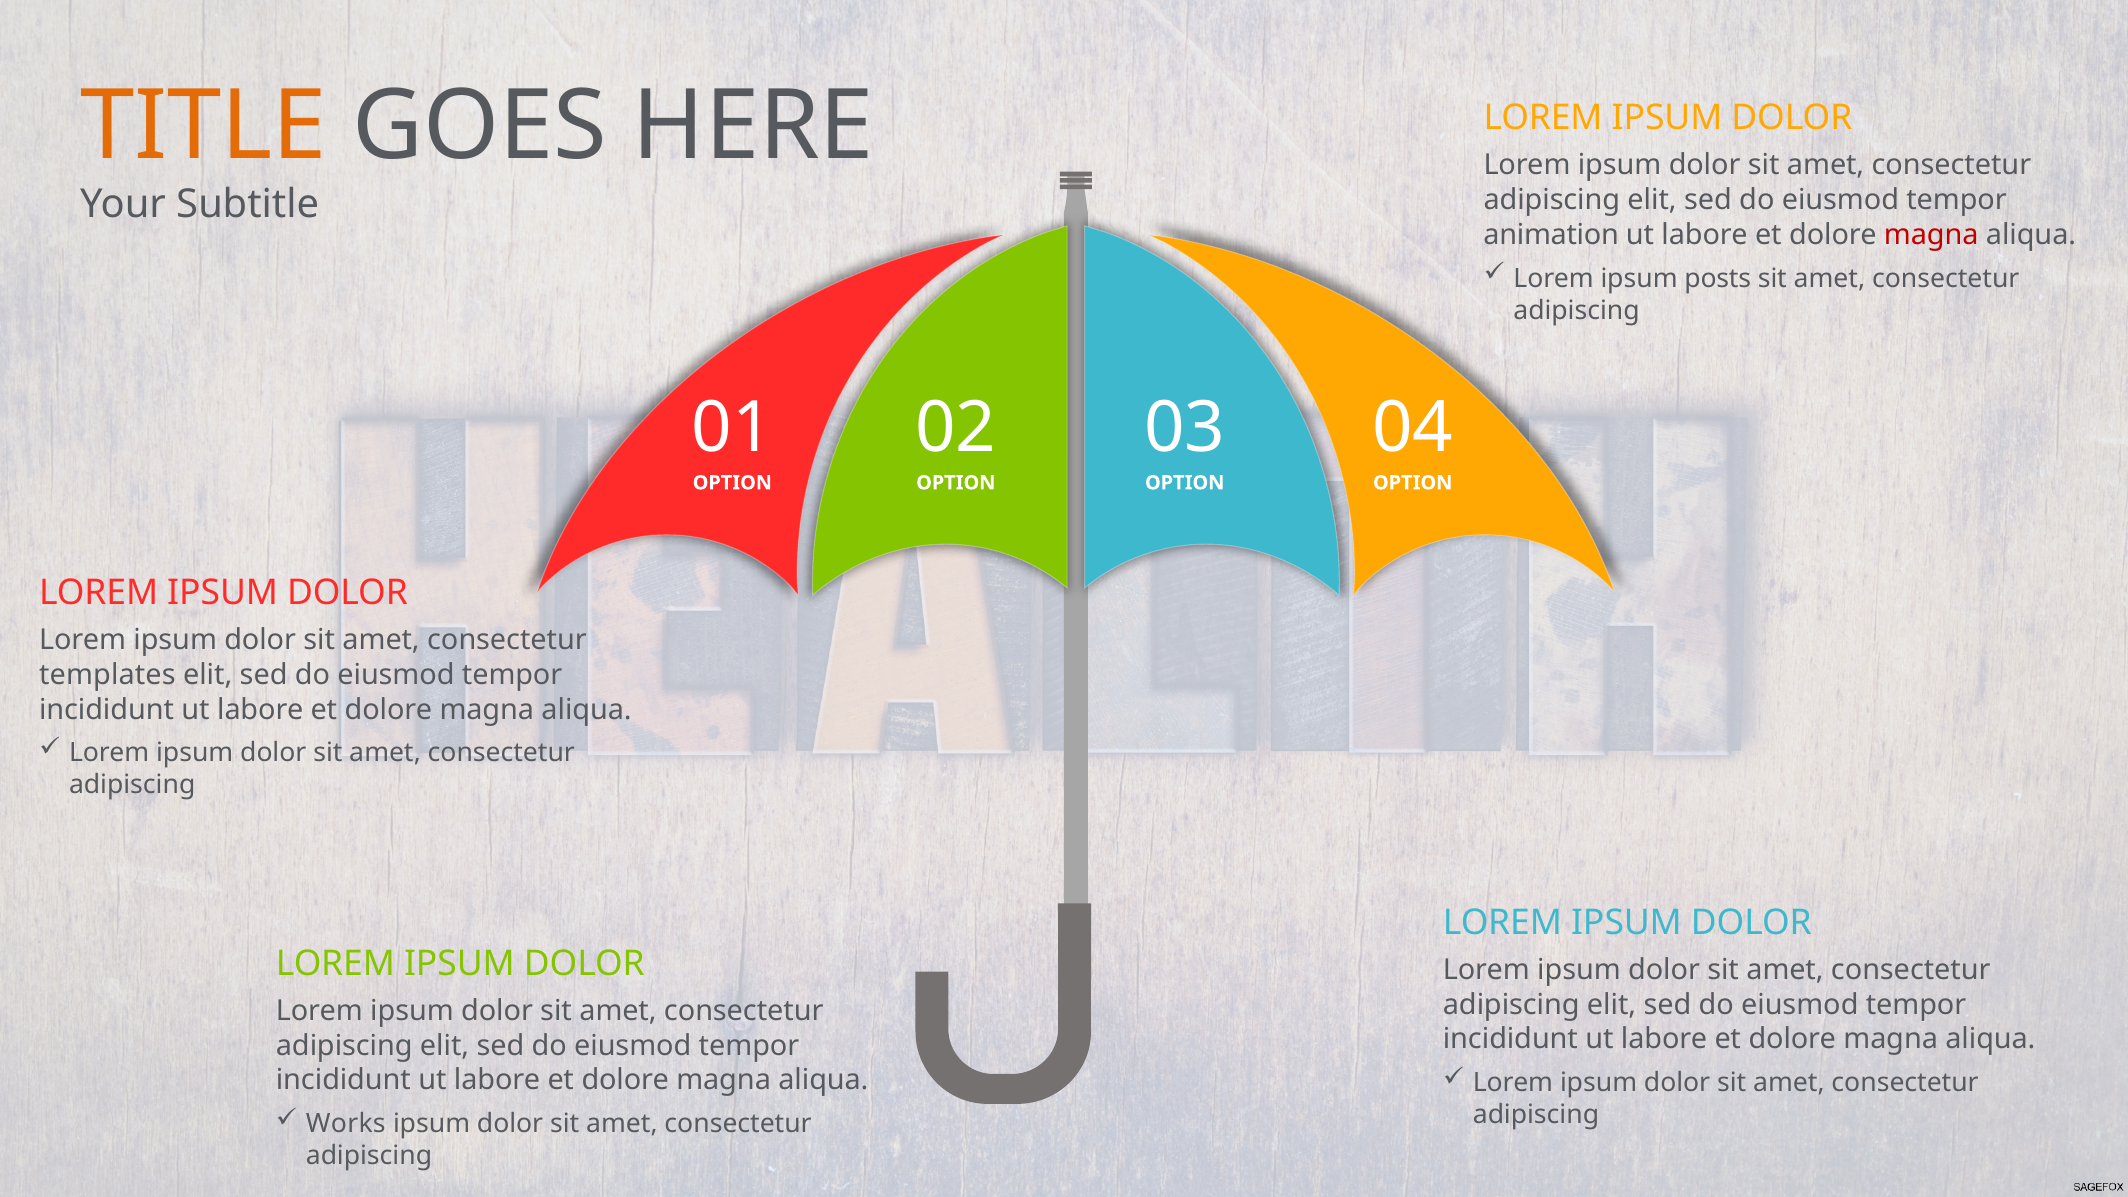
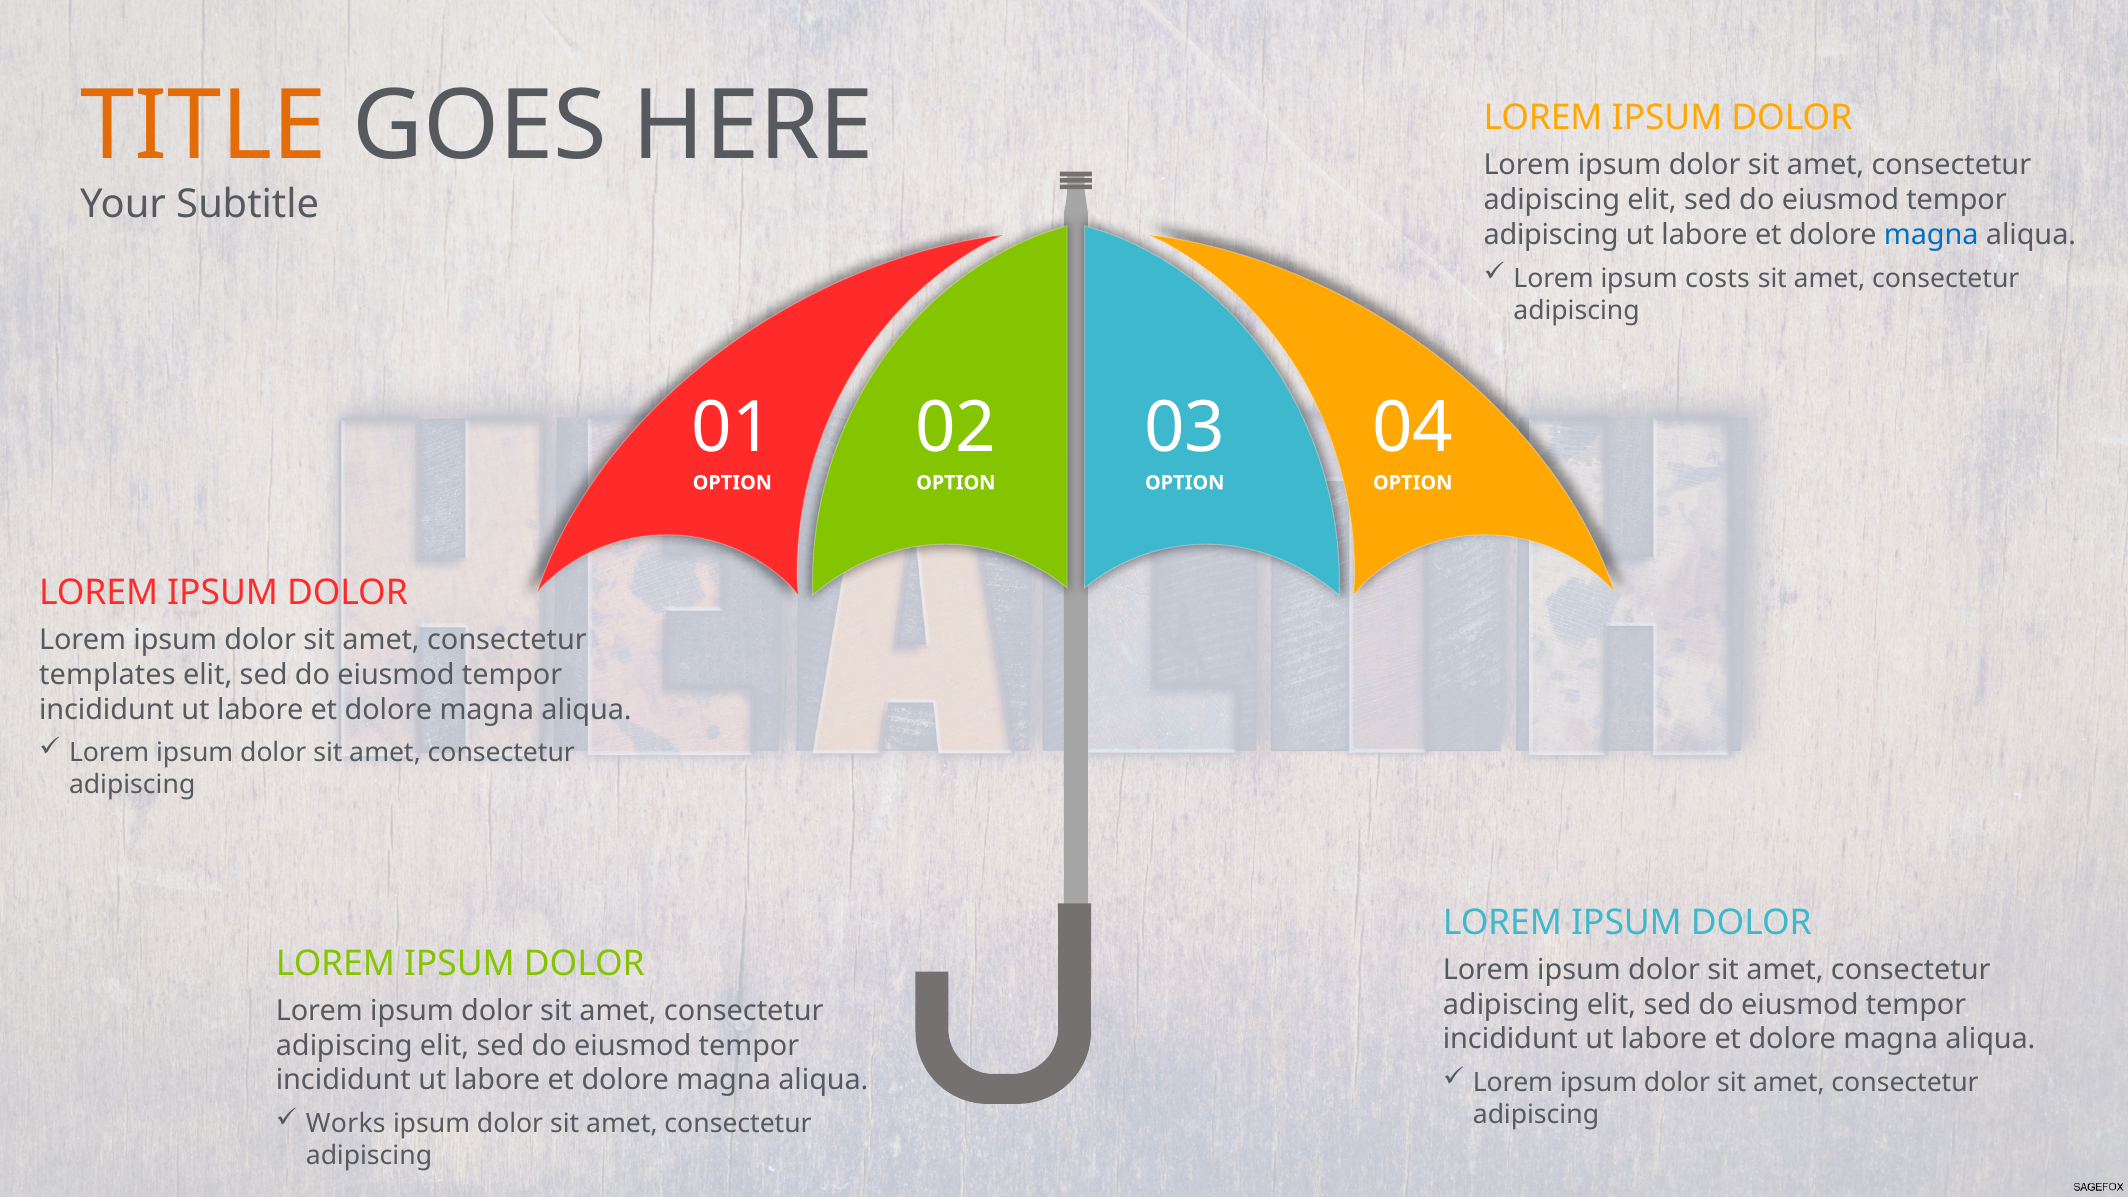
animation: animation -> adipiscing (1551, 235)
magna colour: red -> blue (1931, 235)
posts: posts -> costs (1717, 278)
